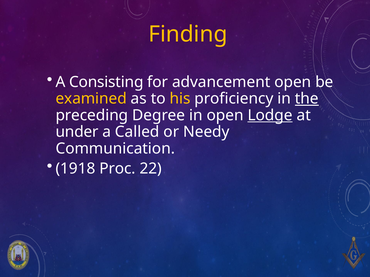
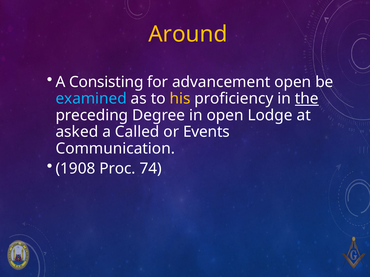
Finding: Finding -> Around (188, 34)
examined colour: yellow -> light blue (91, 99)
Lodge underline: present -> none (270, 115)
under: under -> asked (77, 132)
Needy: Needy -> Events (206, 132)
1918: 1918 -> 1908 (75, 169)
22: 22 -> 74 (151, 169)
